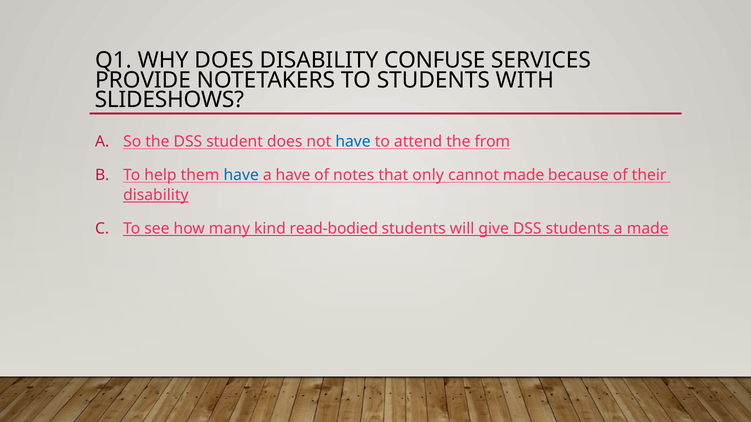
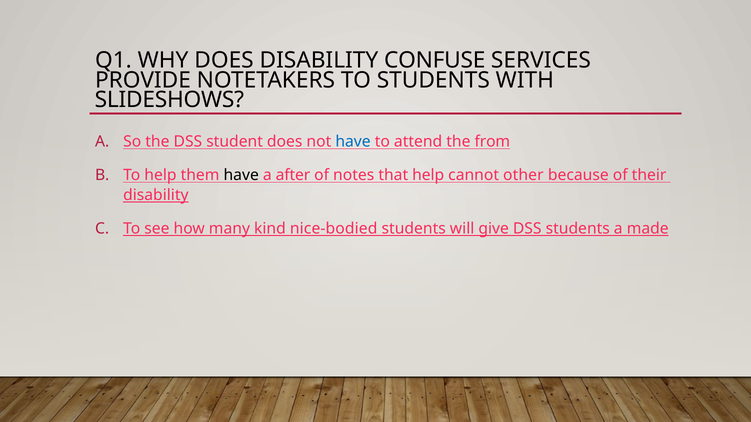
have colour: blue -> black (241, 175)
a have: have -> after (293, 175)
that only: only -> help (428, 175)
cannot made: made -> other (523, 175)
read-bodied: read-bodied -> nice-bodied (334, 229)
